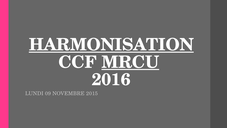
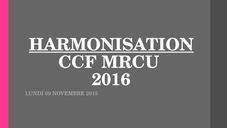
MRCU underline: present -> none (130, 62)
